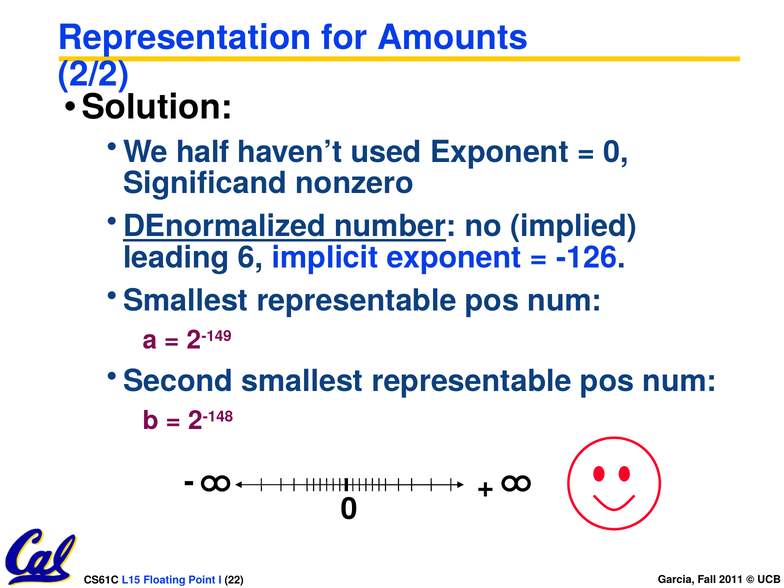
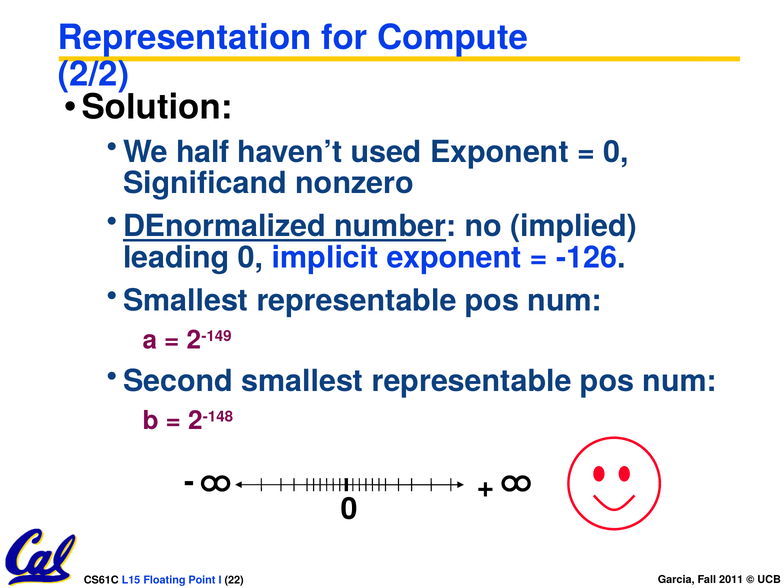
Amounts: Amounts -> Compute (453, 38)
leading 6: 6 -> 0 (251, 258)
